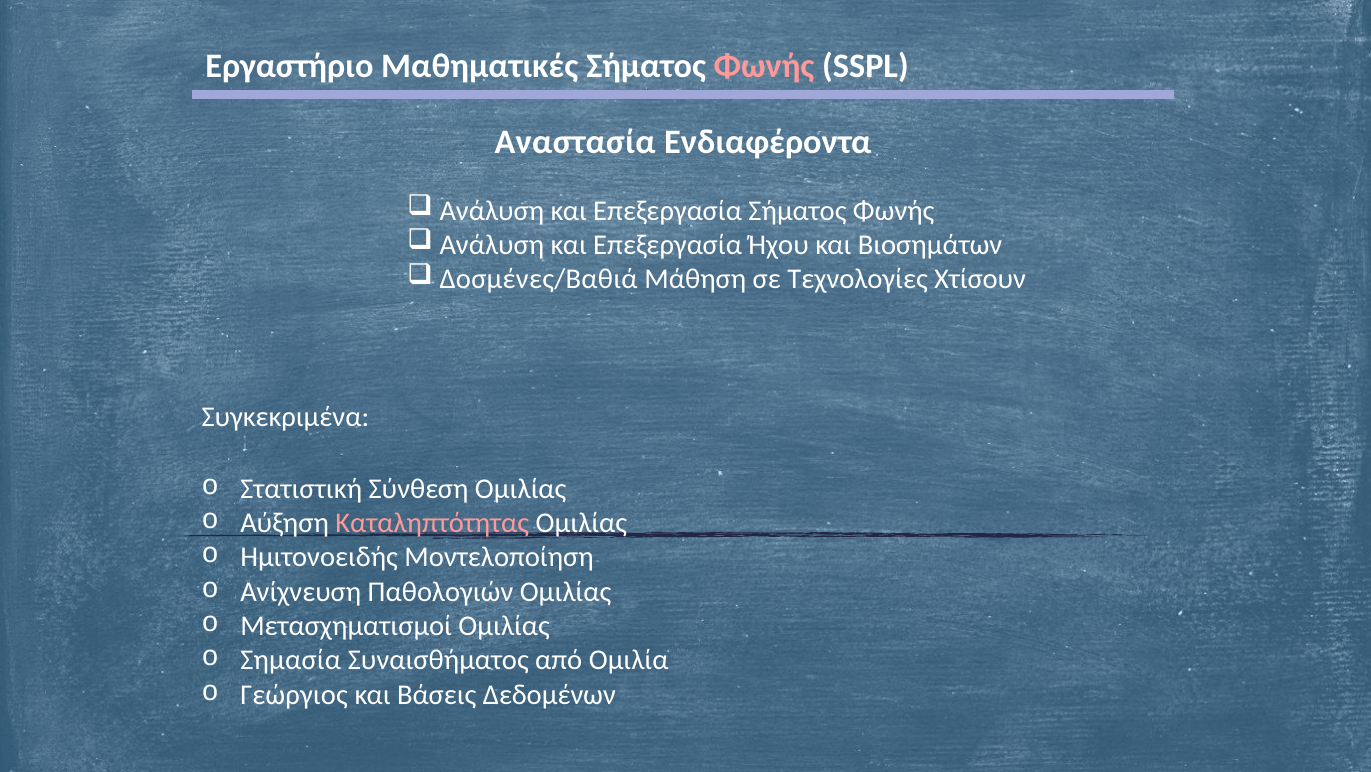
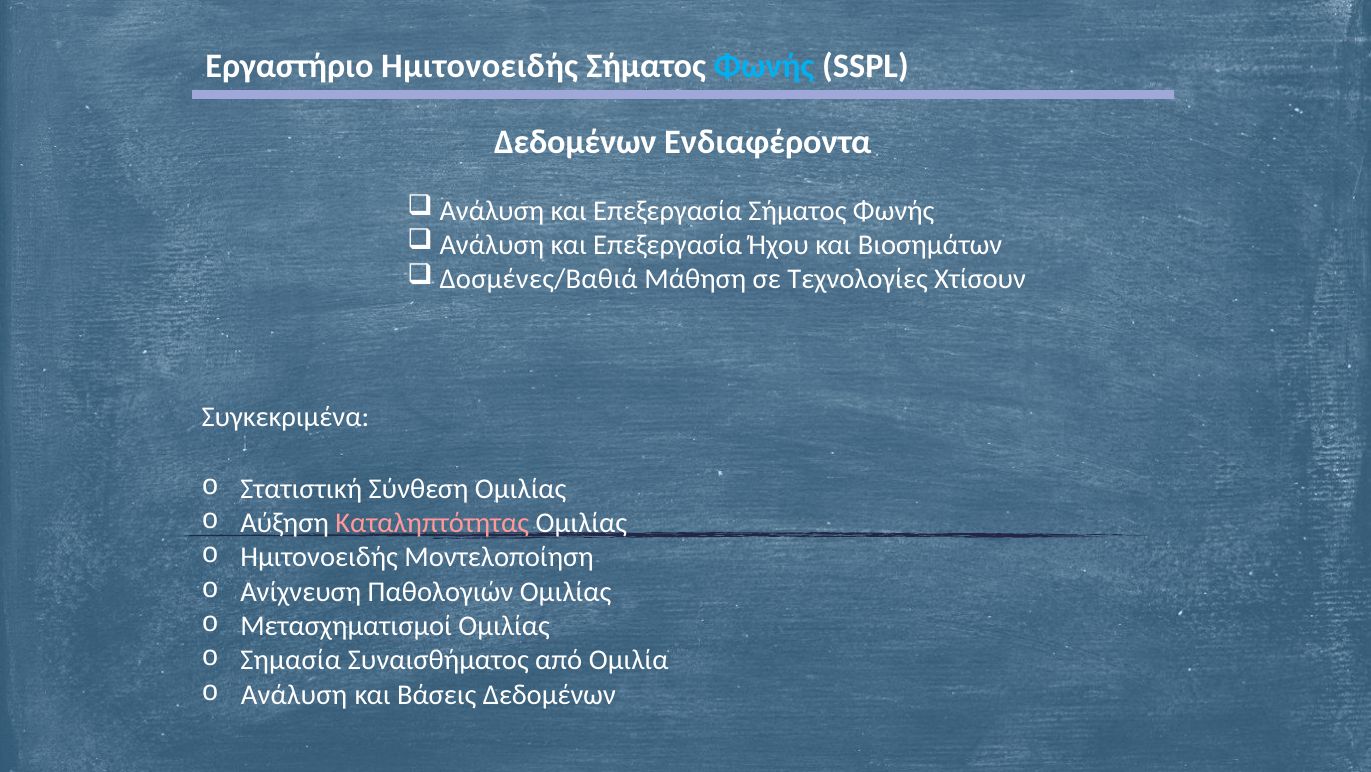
Εργαστήριο Μαθηματικές: Μαθηματικές -> Ημιτονοειδής (480, 66)
Φωνής colour: pink -> light blue (764, 66)
Αναστασία: Αναστασία -> Δεδομένων (575, 142)
Γεώργιος: Γεώργιος -> Ανάλυση (294, 694)
